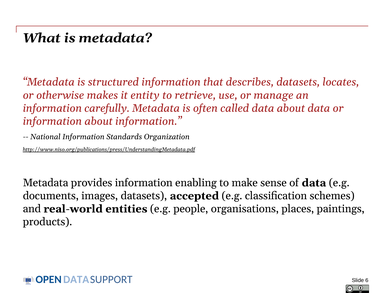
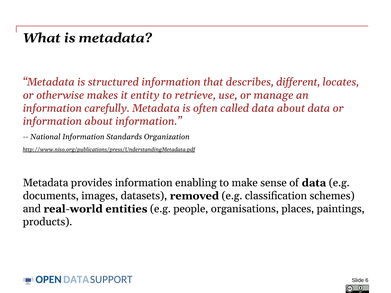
describes datasets: datasets -> different (298, 82)
accepted: accepted -> removed (194, 196)
